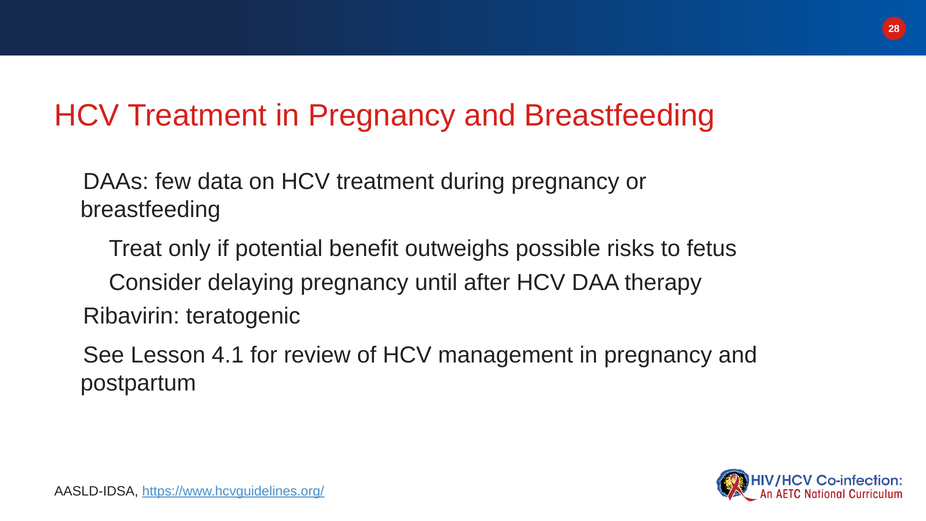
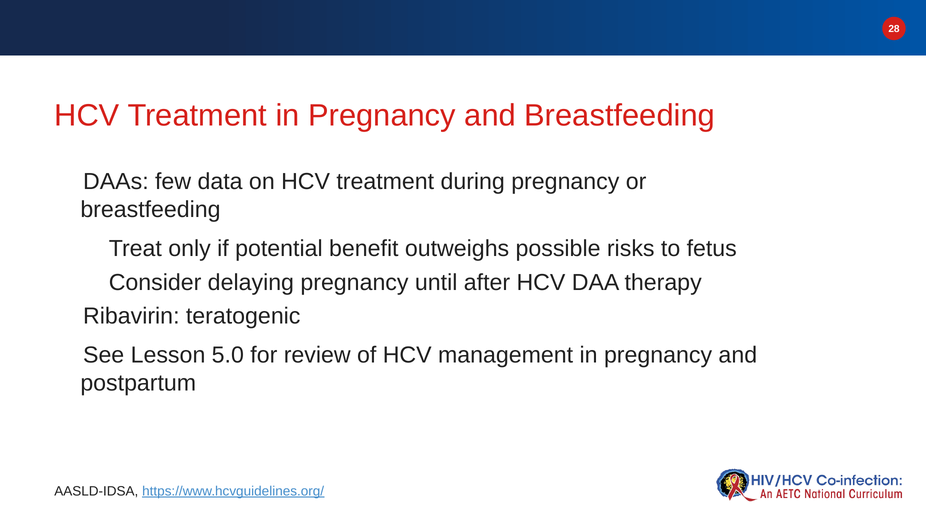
4.1: 4.1 -> 5.0 (228, 355)
